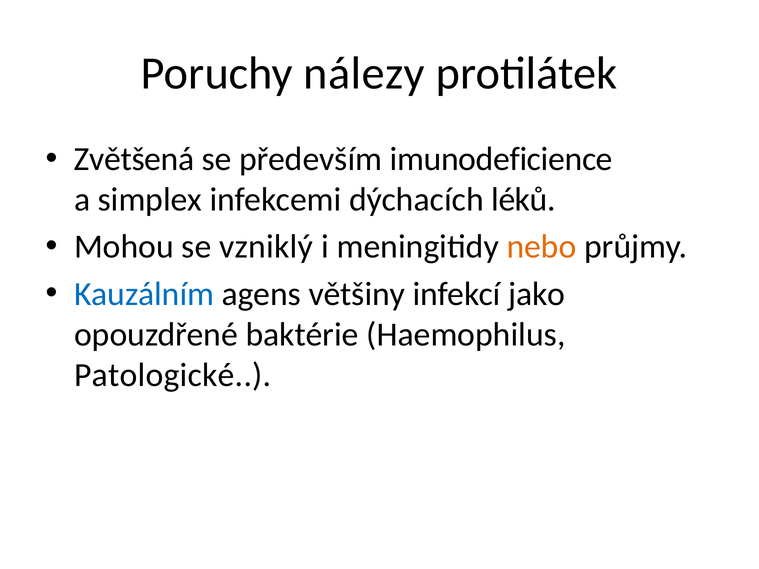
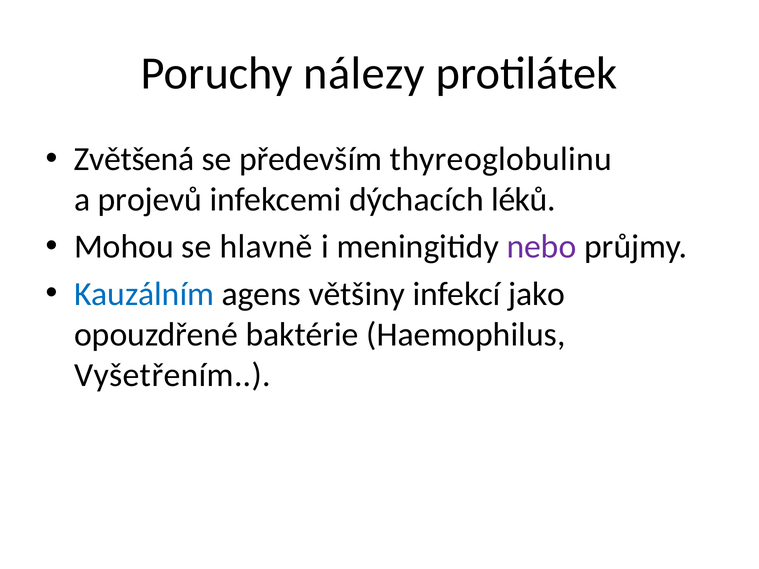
imunodeficience: imunodeficience -> thyreoglobulinu (501, 159)
simplex: simplex -> projevů (150, 200)
vzniklý: vzniklý -> hlavně (266, 247)
nebo colour: orange -> purple (542, 247)
Patologické: Patologické -> Vyšetřením (173, 375)
